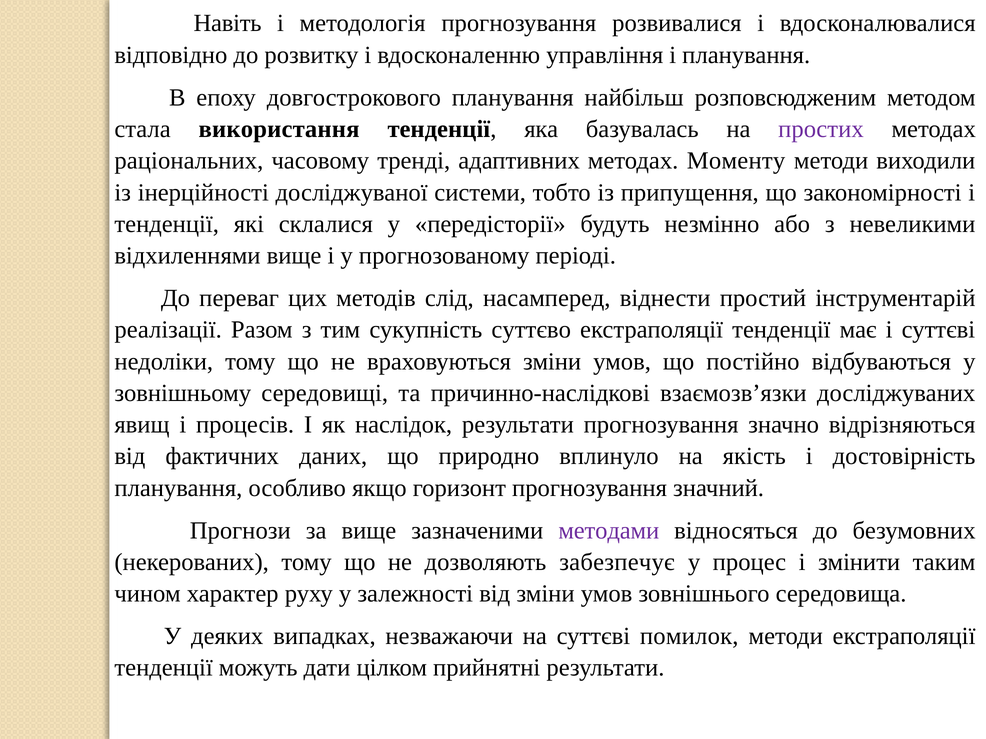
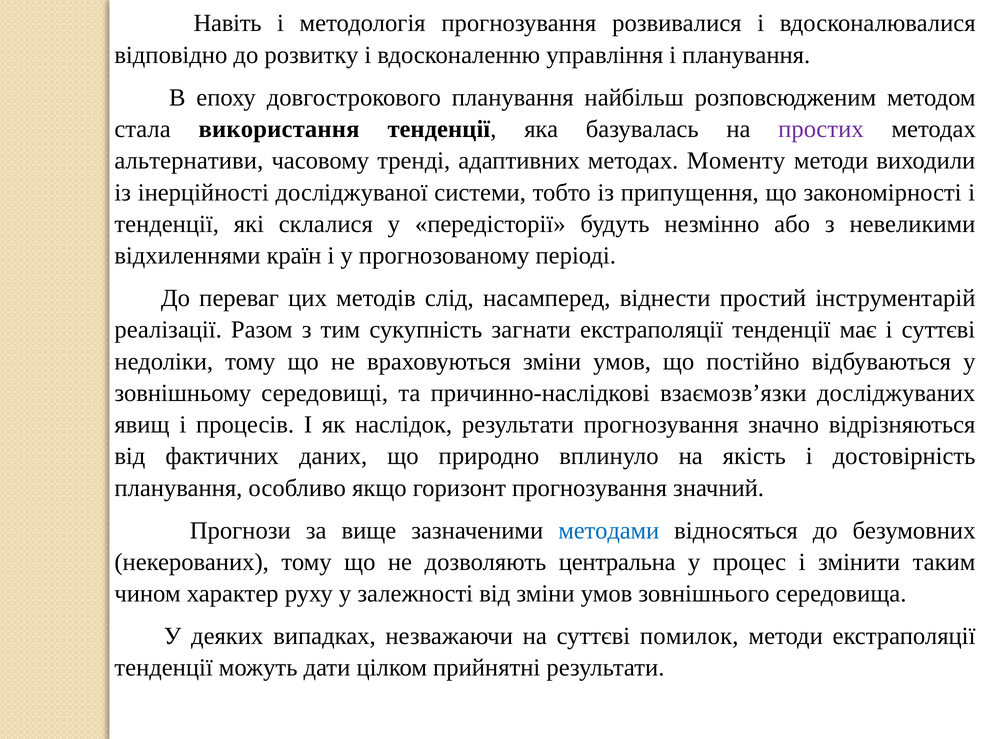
раціональних: раціональних -> альтернативи (189, 161)
відхиленнями вище: вище -> країн (294, 256)
суттєво: суттєво -> загнати (531, 330)
методами colour: purple -> blue (609, 531)
забезпечує: забезпечує -> центральна (617, 562)
